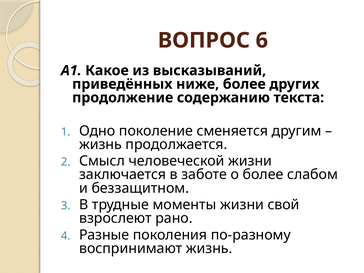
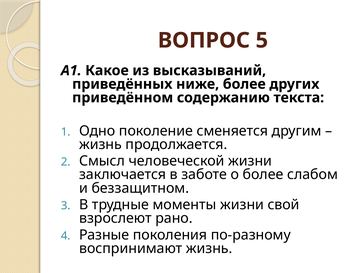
6: 6 -> 5 (262, 40)
продолжение: продолжение -> приведённом (123, 98)
